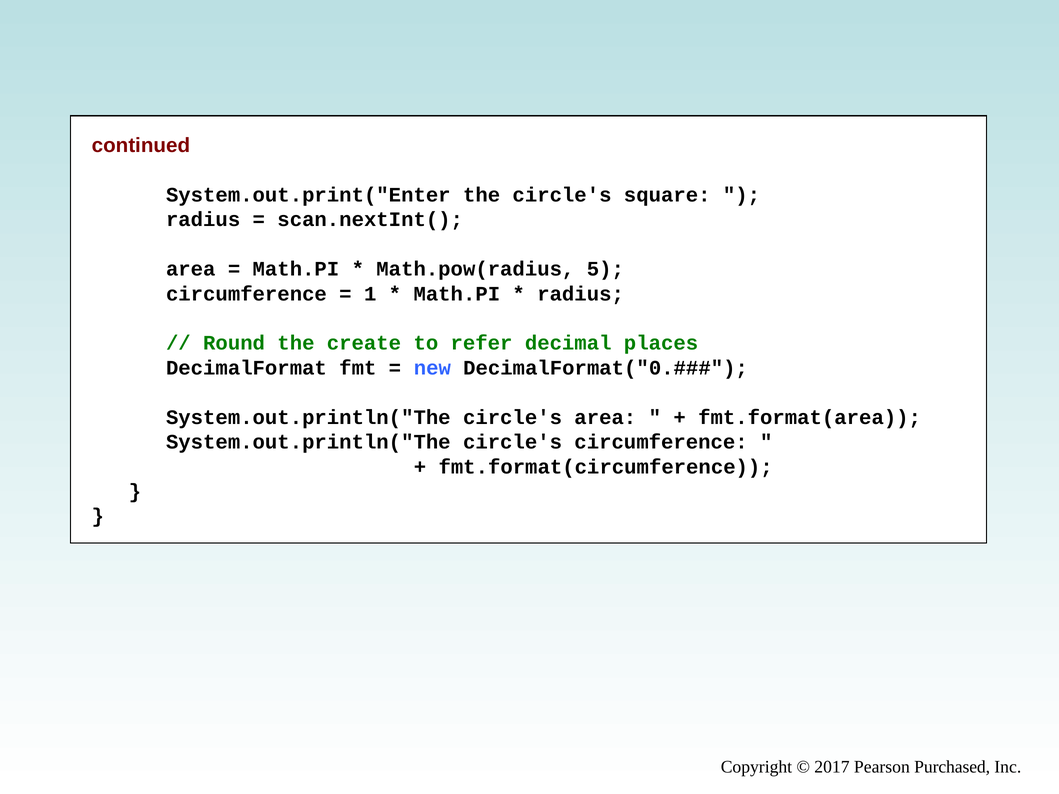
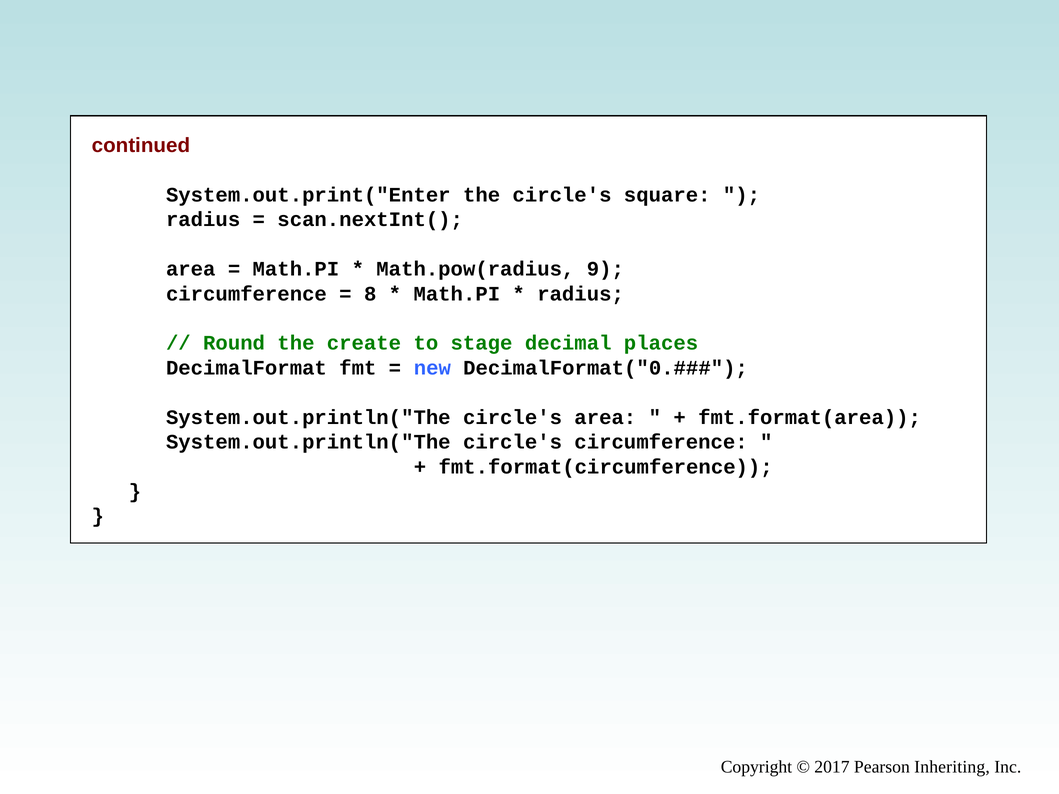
5: 5 -> 9 (605, 269)
1: 1 -> 8 (370, 294)
refer: refer -> stage (482, 343)
Purchased: Purchased -> Inheriting (952, 767)
